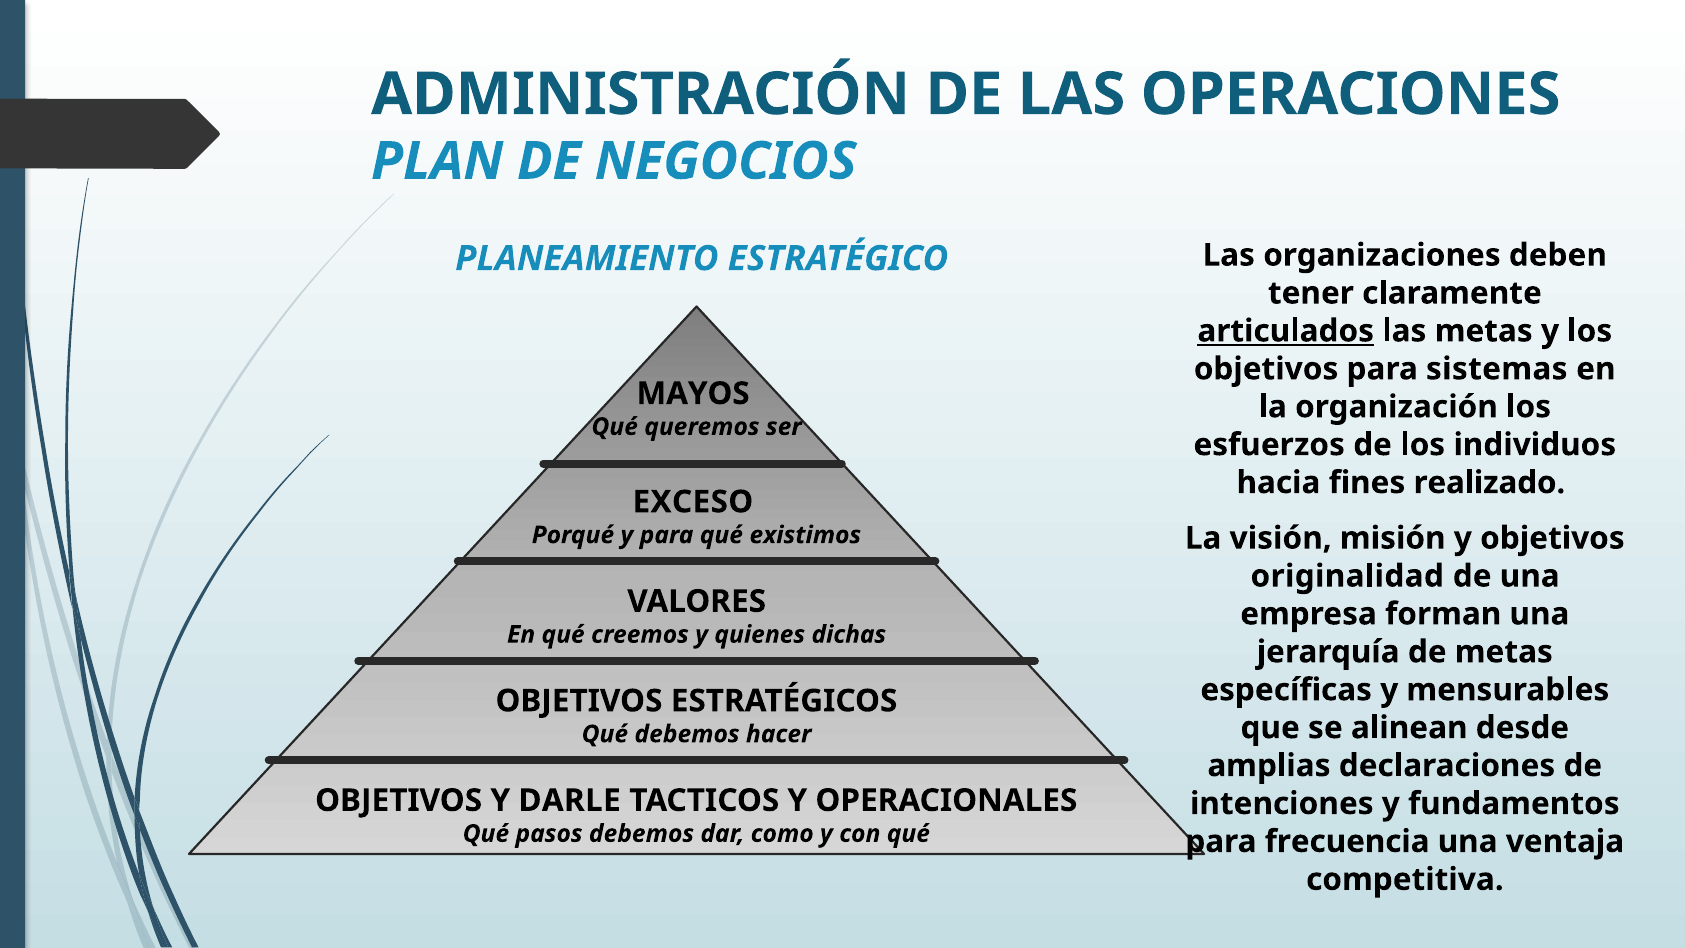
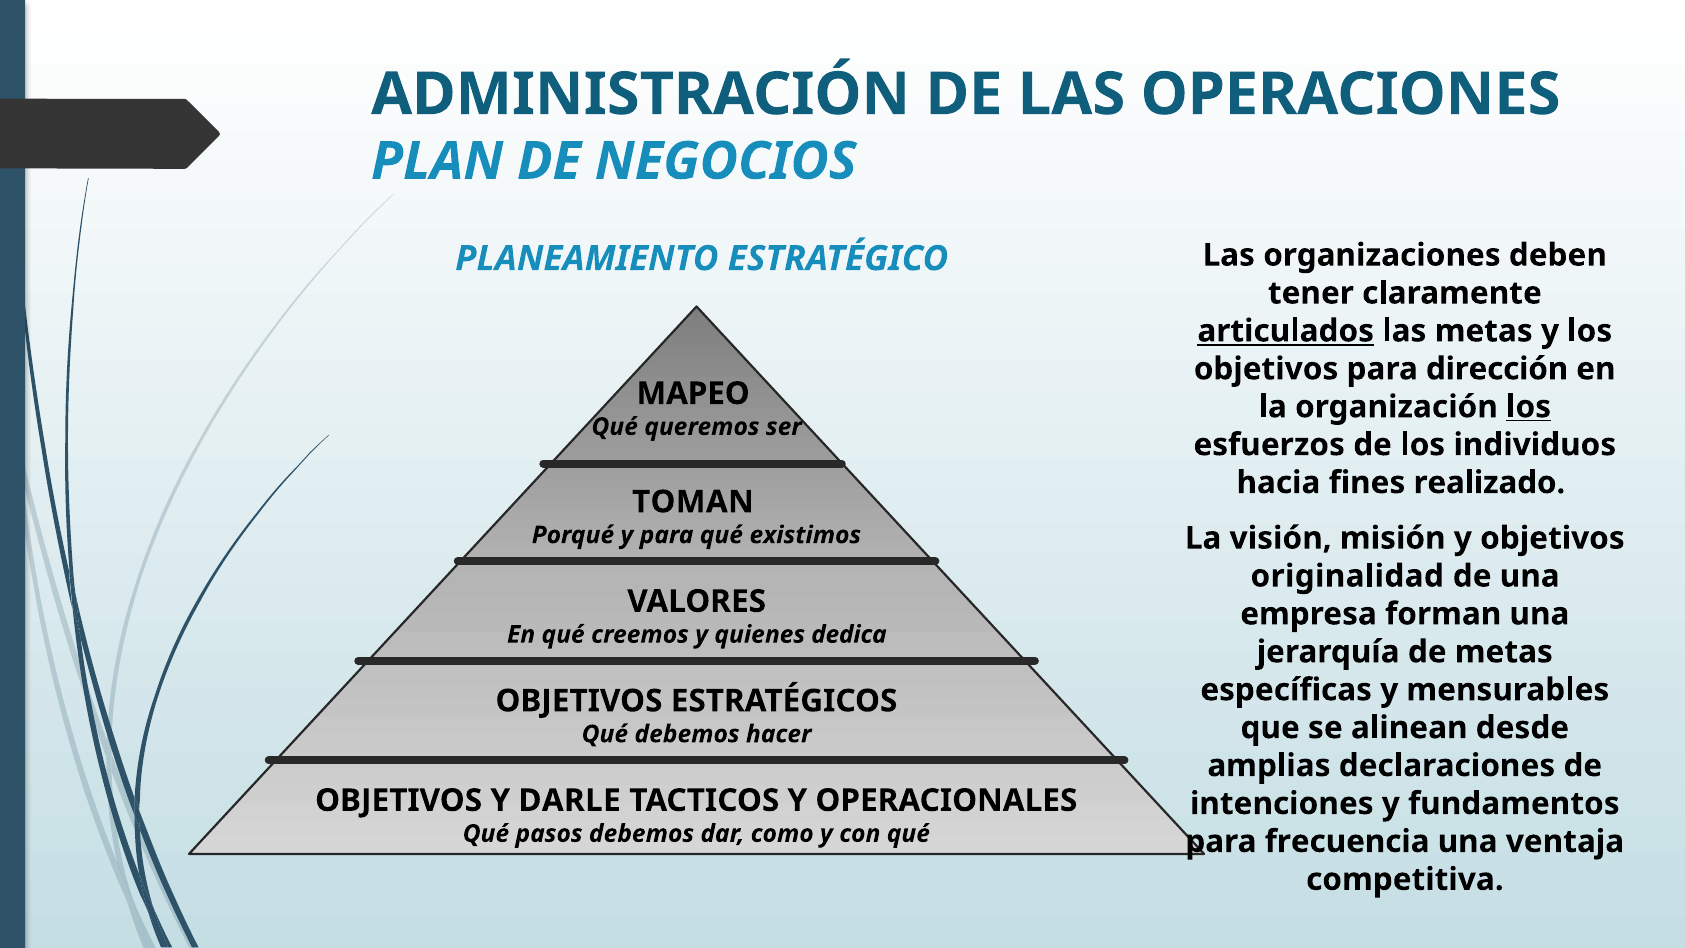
sistemas: sistemas -> dirección (1497, 369)
MAYOS: MAYOS -> MAPEO (693, 394)
los underline: none -> present (1529, 407)
EXCESO: EXCESO -> TOMAN (693, 502)
dichas: dichas -> dedica (849, 635)
